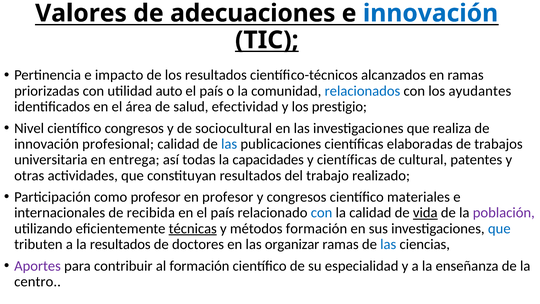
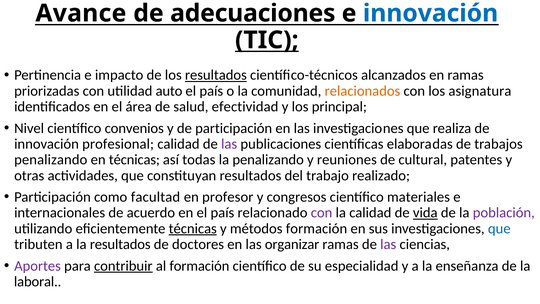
Valores: Valores -> Avance (81, 13)
resultados underline: none -> present (216, 75)
relacionados colour: blue -> orange (362, 91)
ayudantes: ayudantes -> asignatura (480, 91)
prestigio: prestigio -> principal (339, 107)
científico congresos: congresos -> convenios (134, 128)
de sociocultural: sociocultural -> participación (234, 128)
las colour: blue -> purple (229, 144)
universitaria: universitaria -> penalizando (51, 160)
en entrega: entrega -> técnicas (134, 160)
la capacidades: capacidades -> penalizando (268, 160)
y científicas: científicas -> reuniones (347, 160)
como profesor: profesor -> facultad (155, 197)
recibida: recibida -> acuerdo (151, 213)
con colour: blue -> purple (322, 213)
las colour: blue -> purple (388, 244)
contribuir underline: none -> present (123, 266)
centro: centro -> laboral (38, 281)
